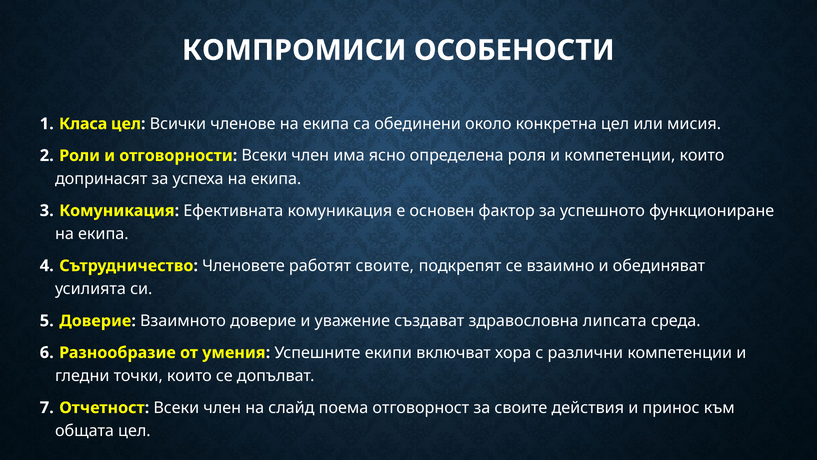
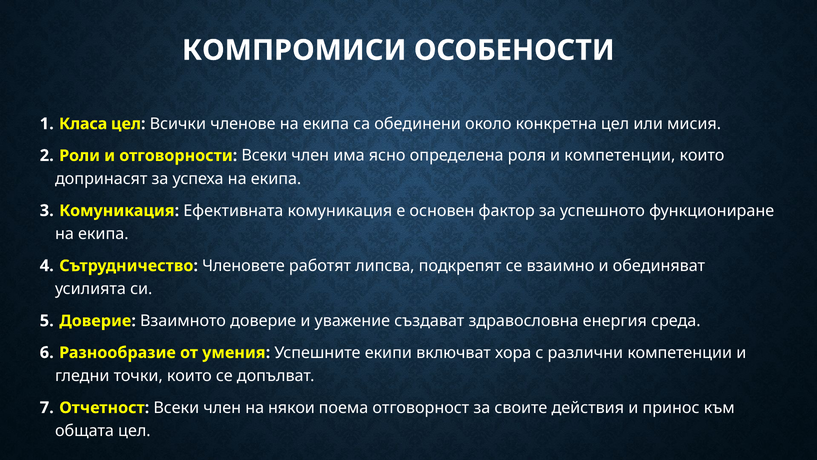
работят своите: своите -> липсва (385, 266)
липсата: липсата -> енергия (615, 321)
слайд: слайд -> някои (291, 407)
